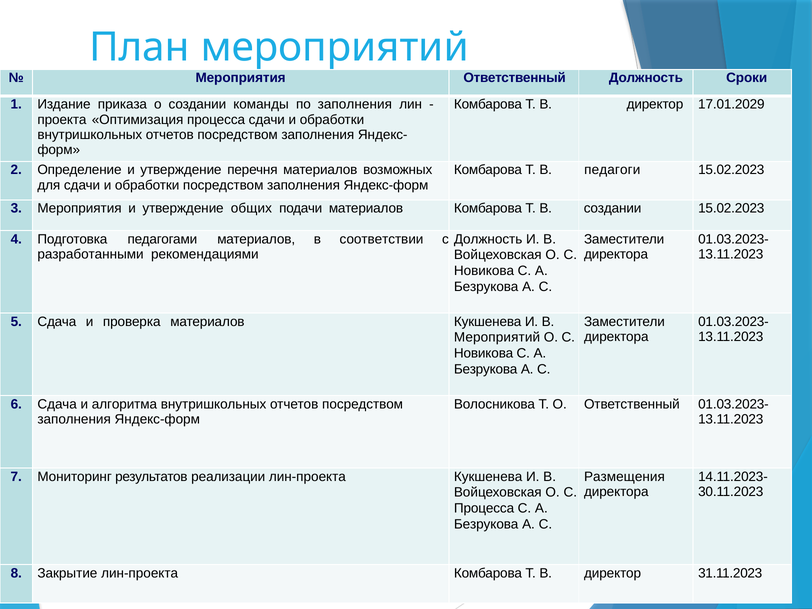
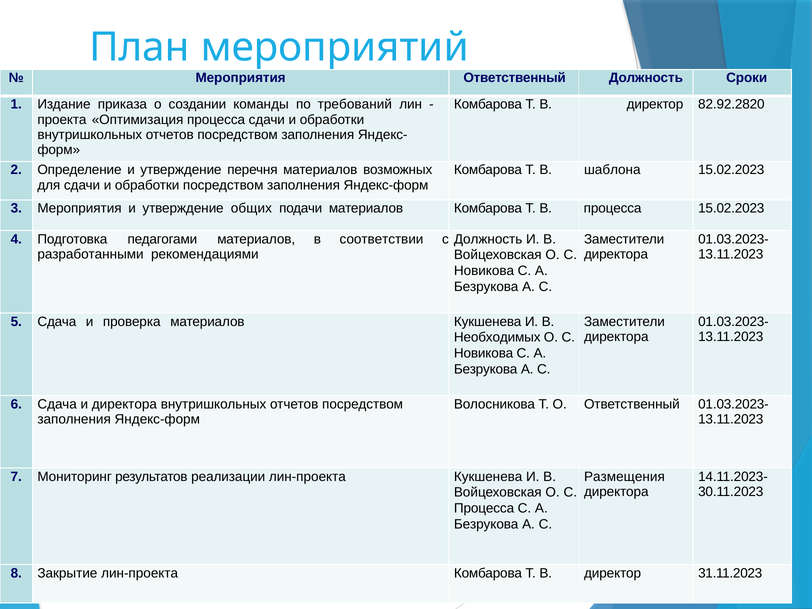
по заполнения: заполнения -> требований (355, 104)
17.01.2029: 17.01.2029 -> 82.92.2820 (731, 104)
педагоги: педагоги -> шаблона (612, 170)
В создании: создании -> процесса (613, 208)
Мероприятий: Мероприятий -> Необходимых (497, 338)
и алгоритма: алгоритма -> директора (124, 404)
